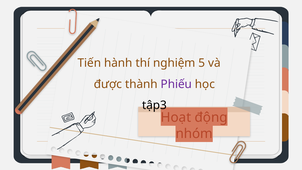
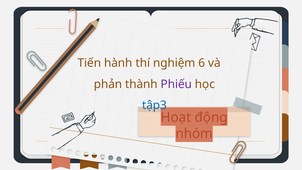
5: 5 -> 6 (202, 63)
được: được -> phản (108, 84)
tập3 colour: black -> blue (154, 105)
